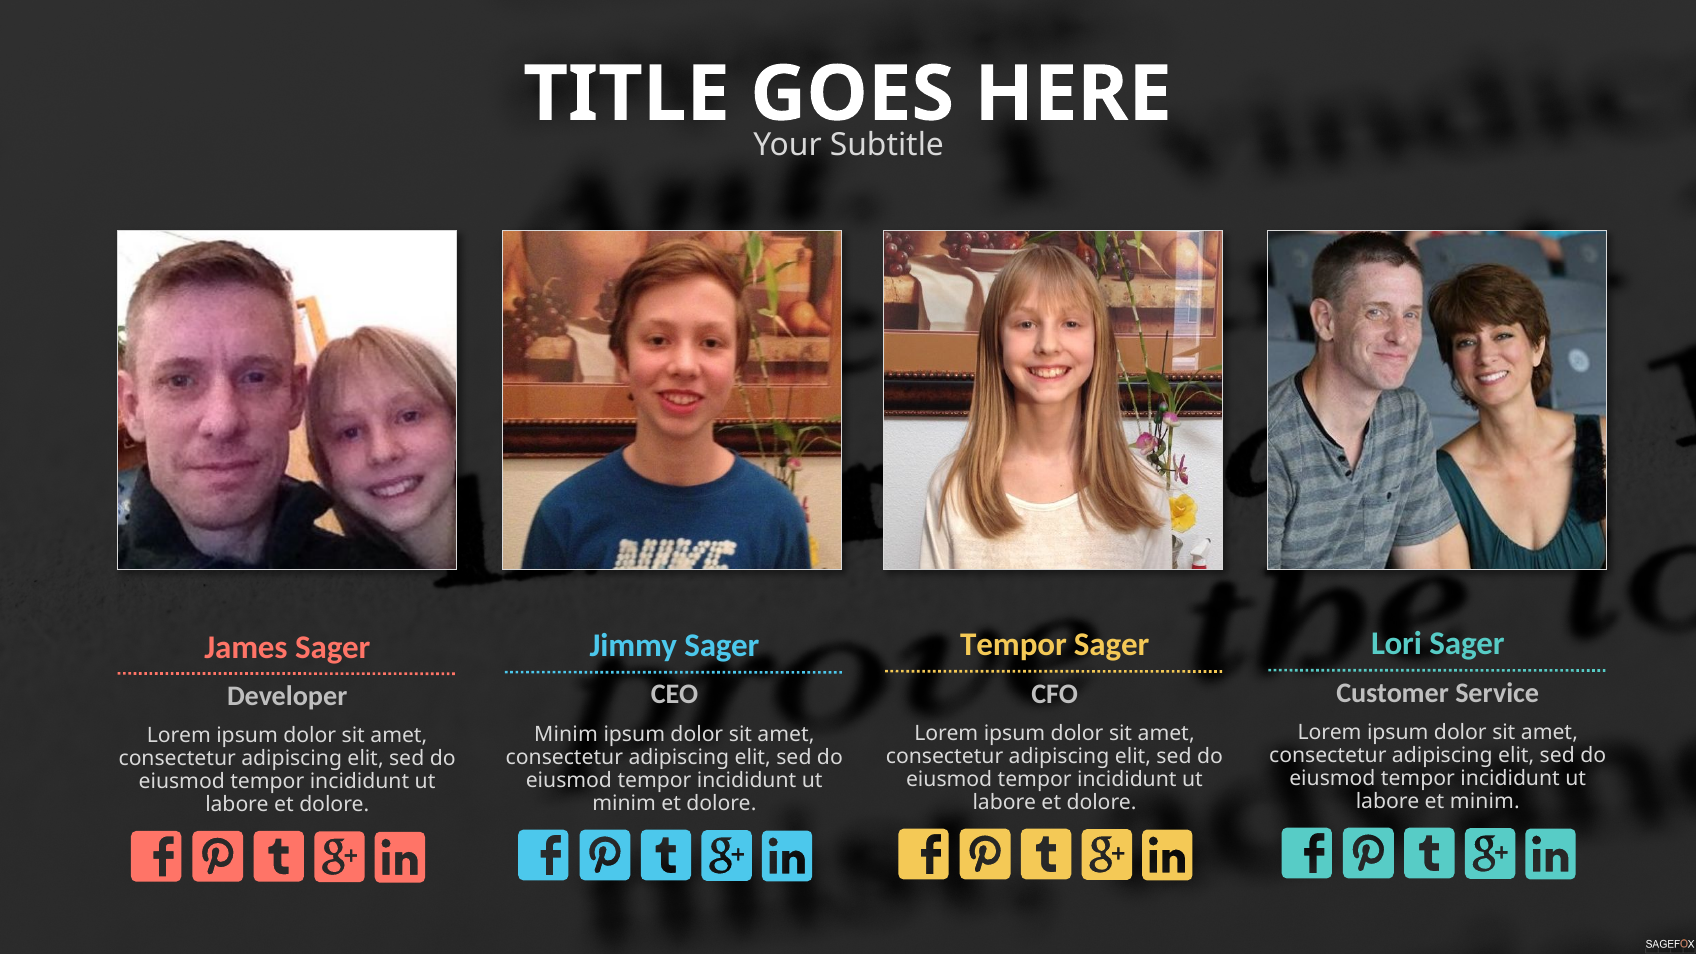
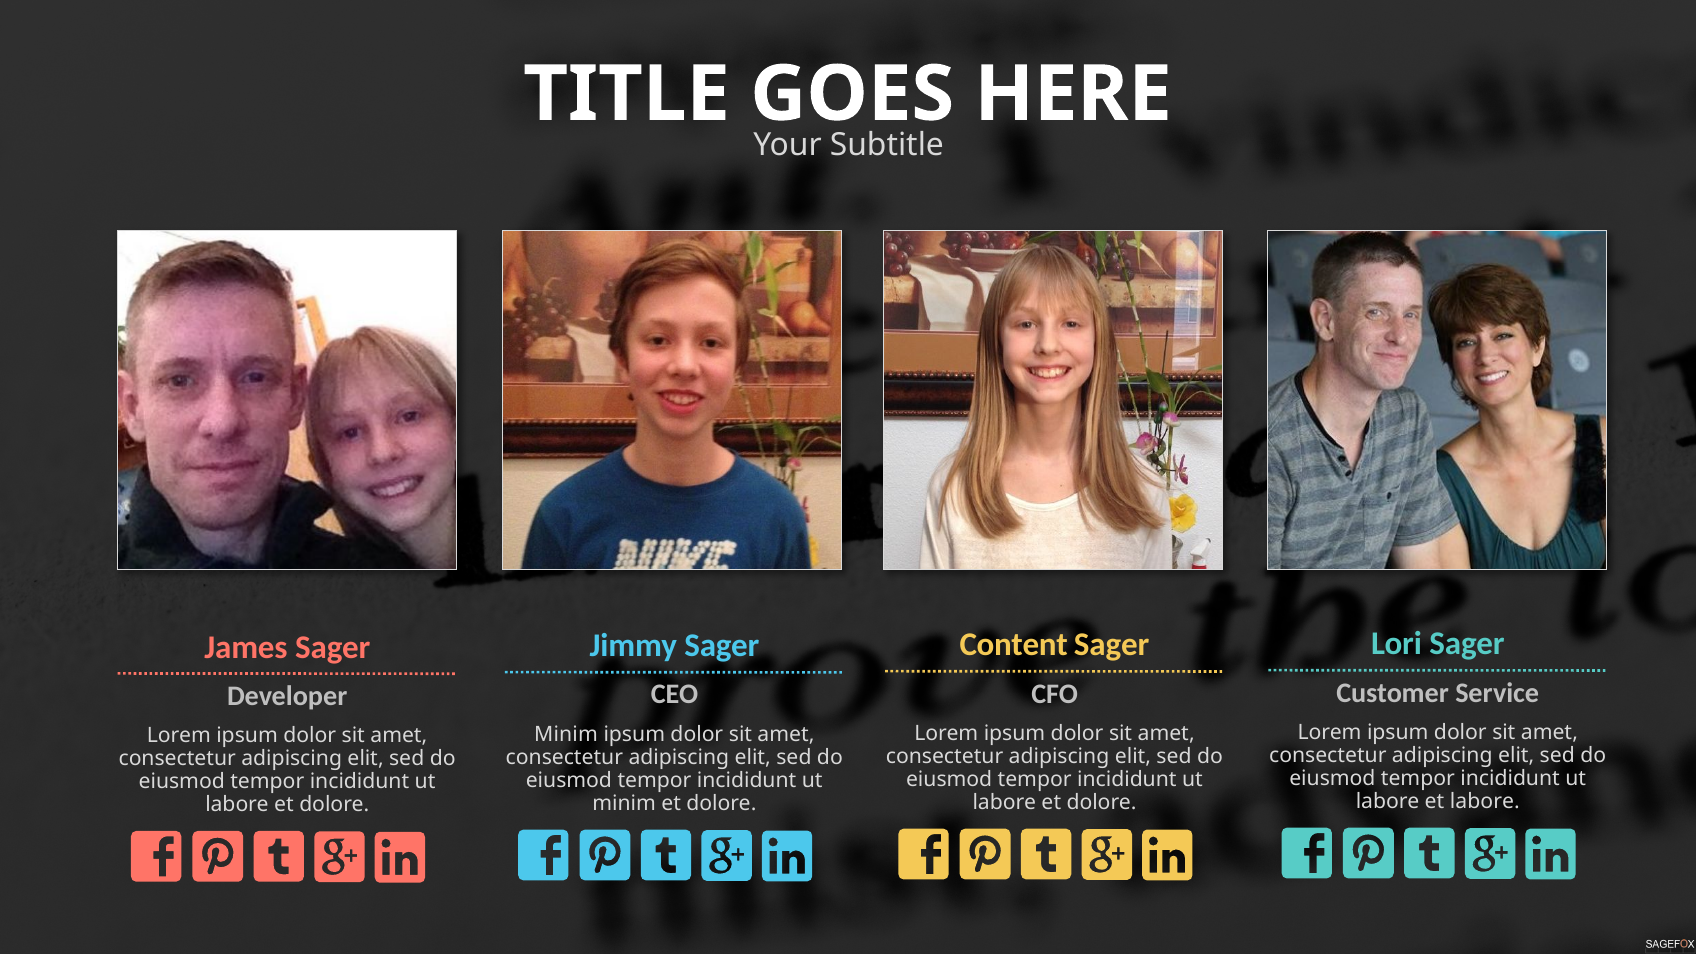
Tempor: Tempor -> Content (1014, 645)
et minim: minim -> labore (1485, 801)
